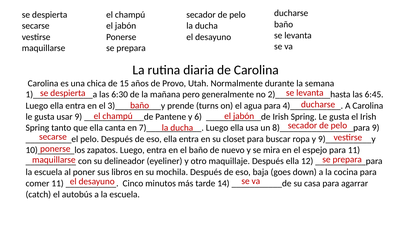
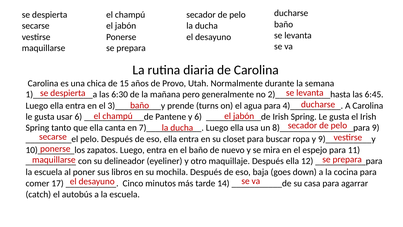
usar 9: 9 -> 6 (78, 117)
comer 11: 11 -> 17 (58, 183)
